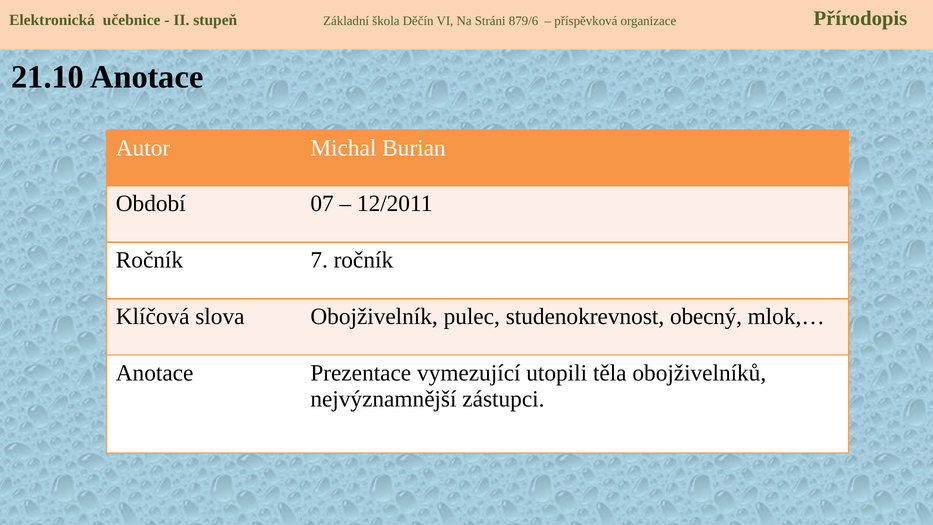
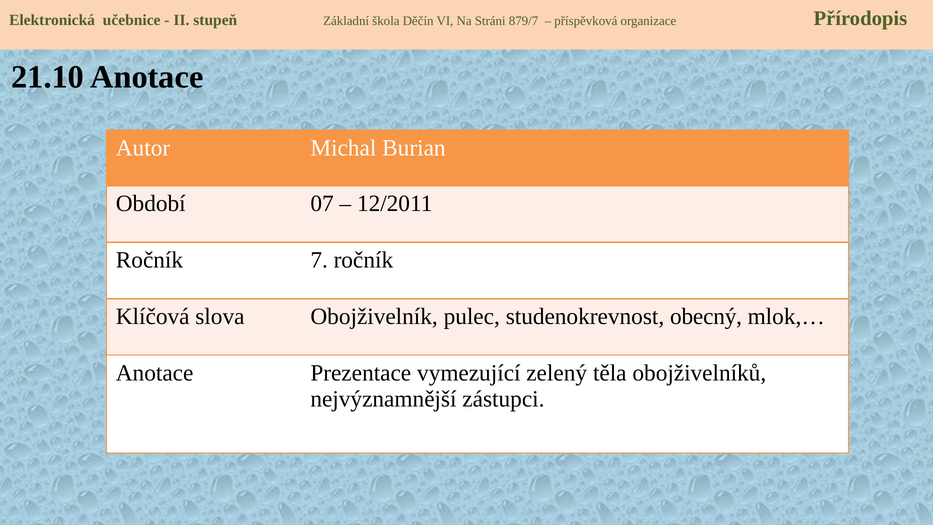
879/6: 879/6 -> 879/7 (524, 21)
utopili: utopili -> zelený (557, 373)
